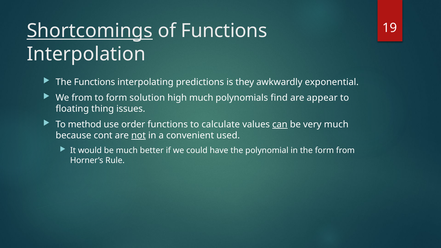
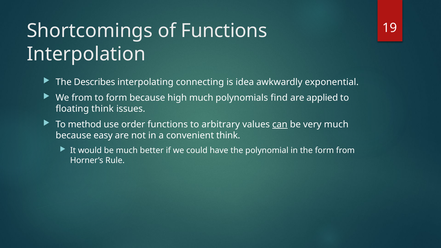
Shortcomings underline: present -> none (90, 31)
The Functions: Functions -> Describes (95, 82)
predictions: predictions -> connecting (200, 82)
they: they -> idea (245, 82)
form solution: solution -> because (147, 98)
appear: appear -> applied (322, 98)
floating thing: thing -> think (103, 109)
calculate: calculate -> arbitrary (221, 124)
cont: cont -> easy (103, 135)
not underline: present -> none (138, 135)
convenient used: used -> think (228, 135)
